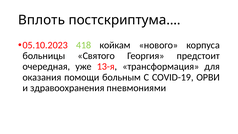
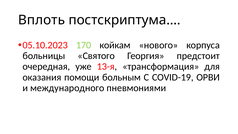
418: 418 -> 170 (84, 45)
здравоохранения: здравоохранения -> международного (67, 88)
